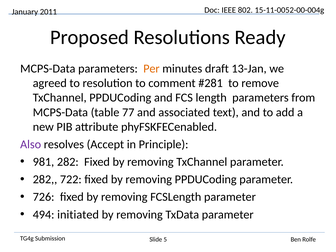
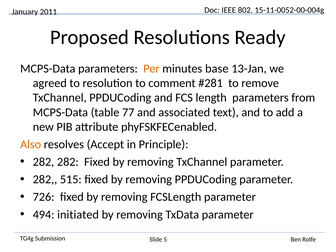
draft: draft -> base (217, 69)
Also colour: purple -> orange (31, 144)
981: 981 -> 282 (43, 162)
722: 722 -> 515 (71, 179)
